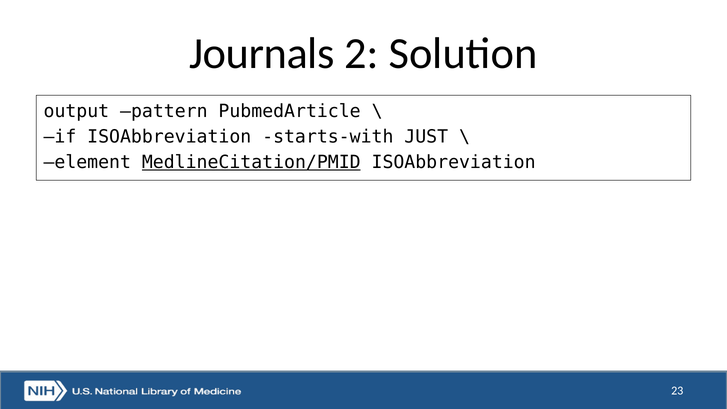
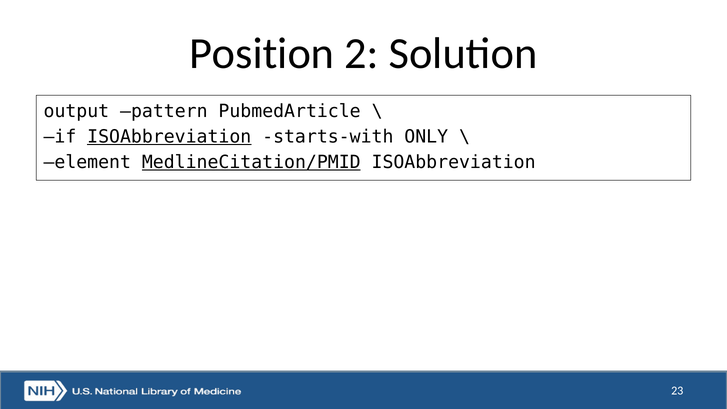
Journals: Journals -> Position (262, 54)
ISOAbbreviation underline: none -> present (169, 137)
JUST: JUST -> ONLY (426, 137)
